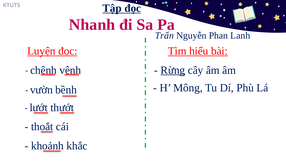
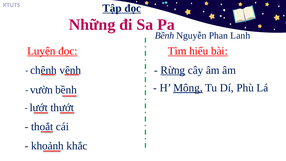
Nhanh: Nhanh -> Những (92, 25)
Trấn: Trấn -> Bềnh (164, 35)
Mông underline: none -> present (188, 88)
